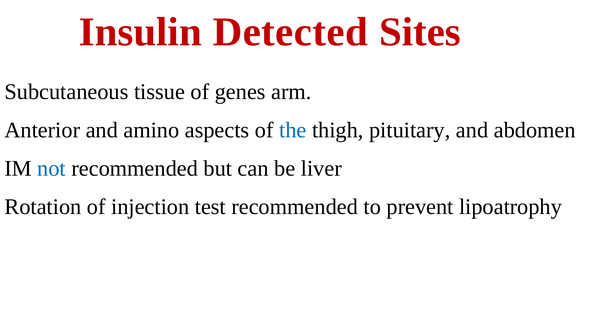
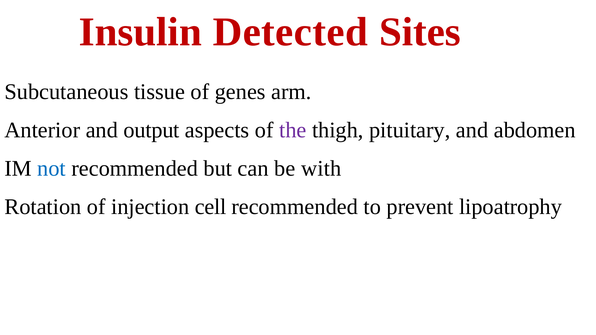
amino: amino -> output (152, 130)
the colour: blue -> purple (293, 130)
liver: liver -> with (321, 169)
test: test -> cell (210, 207)
